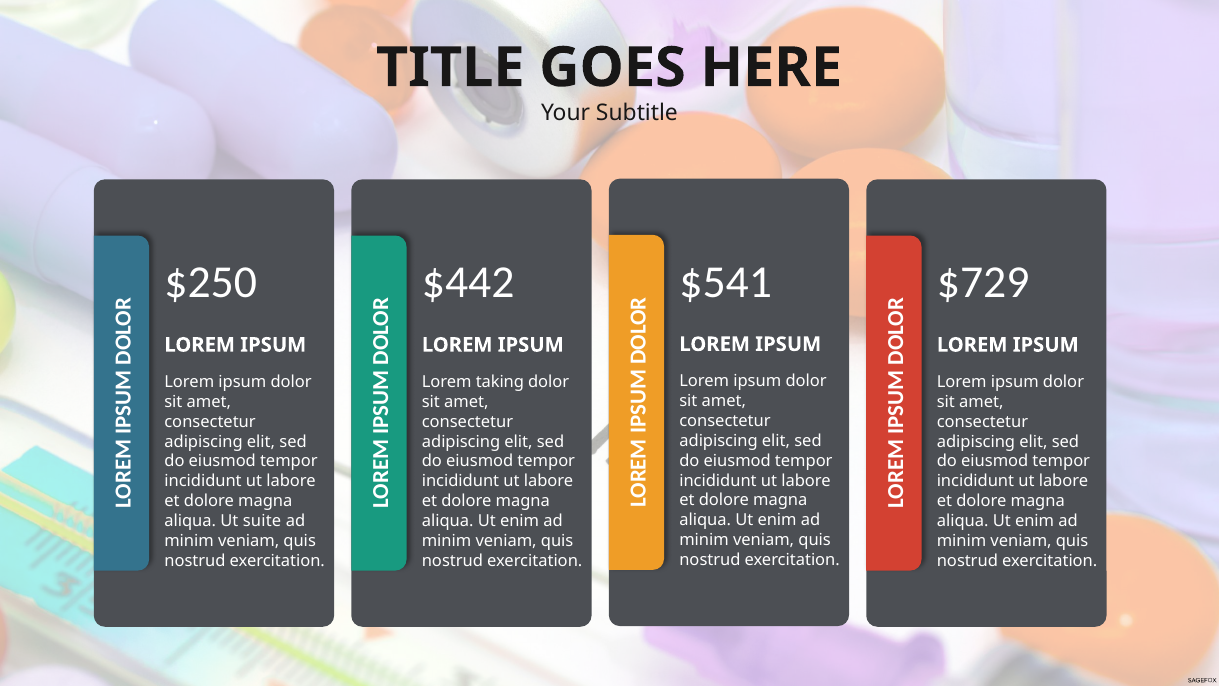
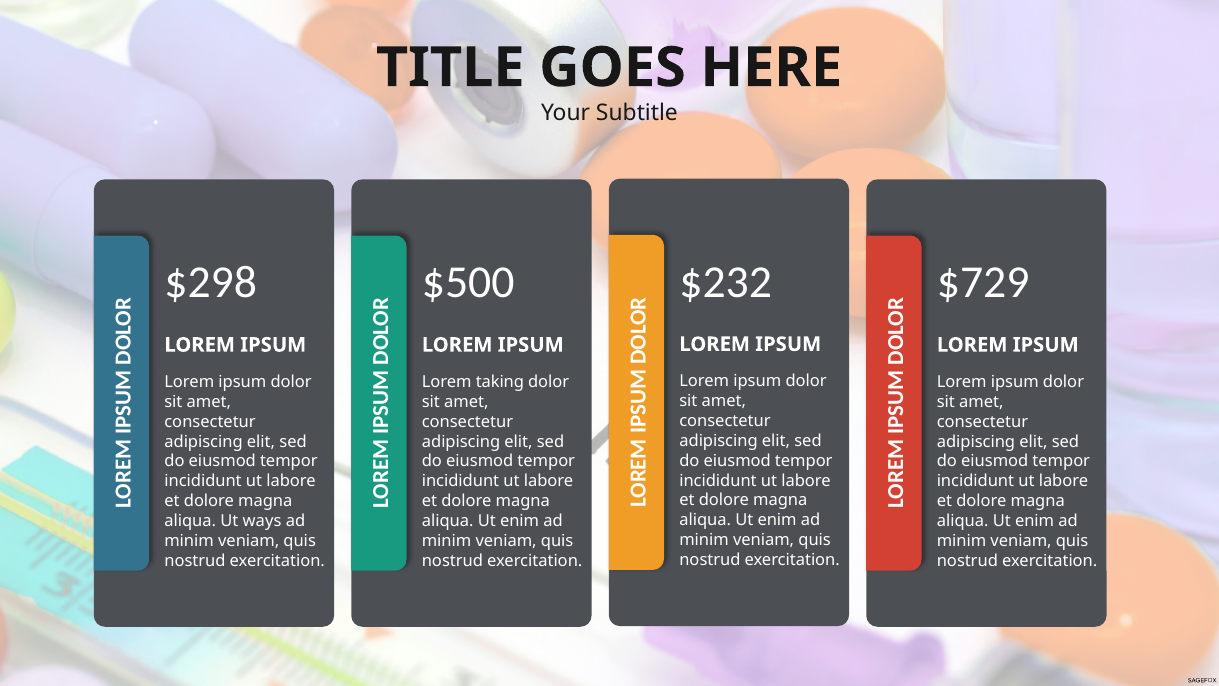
$541: $541 -> $232 (726, 282)
$250: $250 -> $298 (211, 283)
$442: $442 -> $500 (468, 283)
suite: suite -> ways (262, 521)
